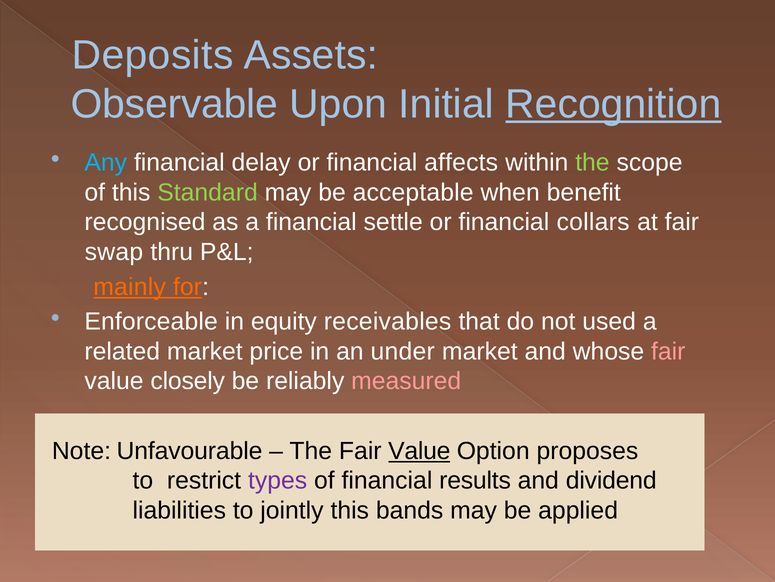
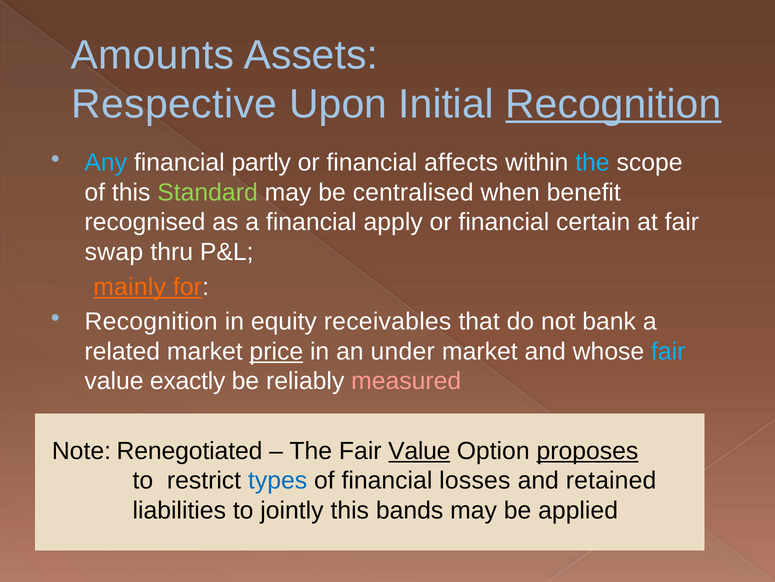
Deposits: Deposits -> Amounts (153, 55)
Observable: Observable -> Respective (174, 104)
delay: delay -> partly (261, 163)
the colour: light green -> light blue (592, 163)
acceptable: acceptable -> centralised (413, 192)
settle: settle -> apply (393, 222)
collars: collars -> certain (593, 222)
Enforceable: Enforceable -> Recognition (151, 321)
used: used -> bank (609, 321)
price underline: none -> present (276, 351)
fair colour: pink -> light blue (668, 351)
closely: closely -> exactly (188, 381)
Unfavourable: Unfavourable -> Renegotiated (189, 450)
proposes underline: none -> present (587, 450)
types colour: purple -> blue (278, 480)
results: results -> losses (475, 480)
dividend: dividend -> retained (611, 480)
